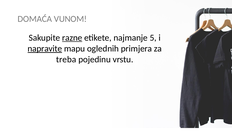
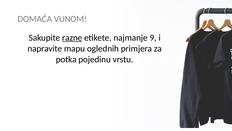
5: 5 -> 9 (153, 38)
napravite underline: present -> none (45, 48)
treba: treba -> potka (66, 59)
